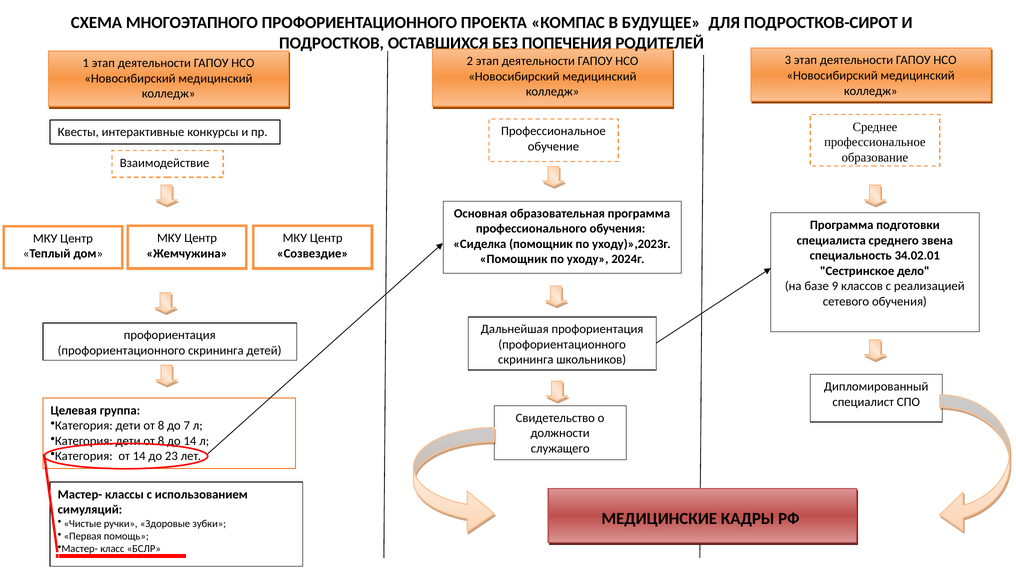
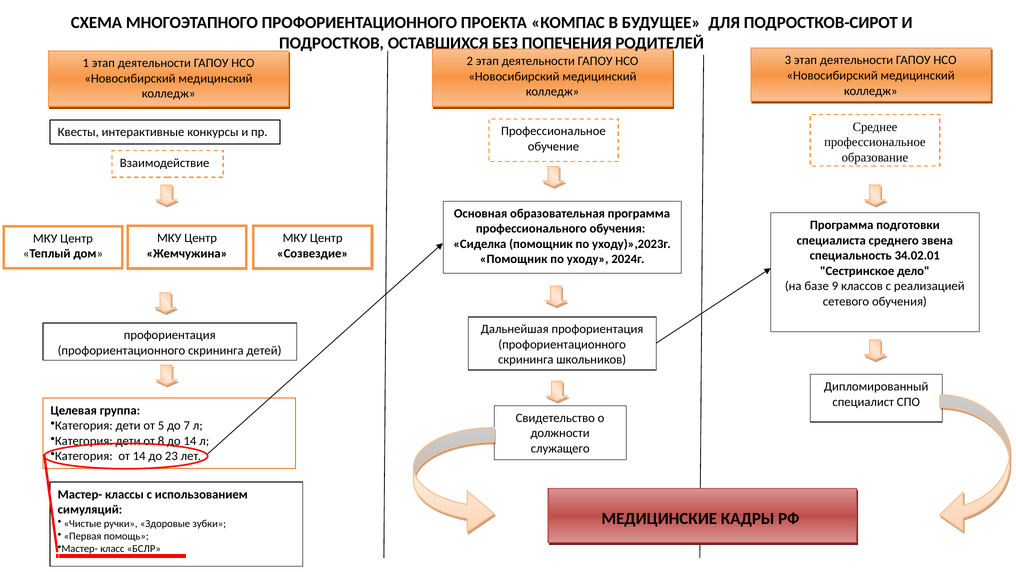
8: 8 -> 5 (161, 425)
